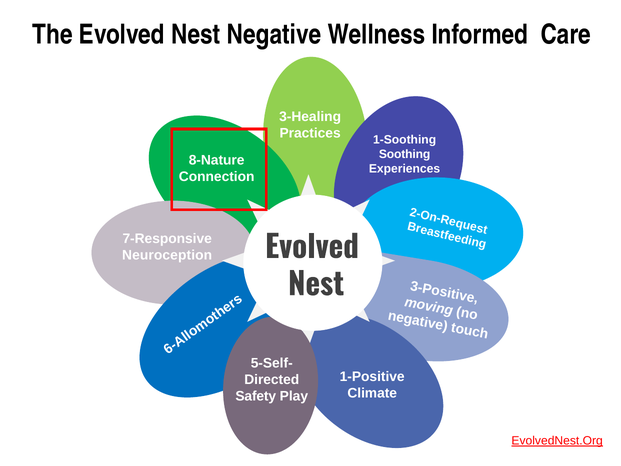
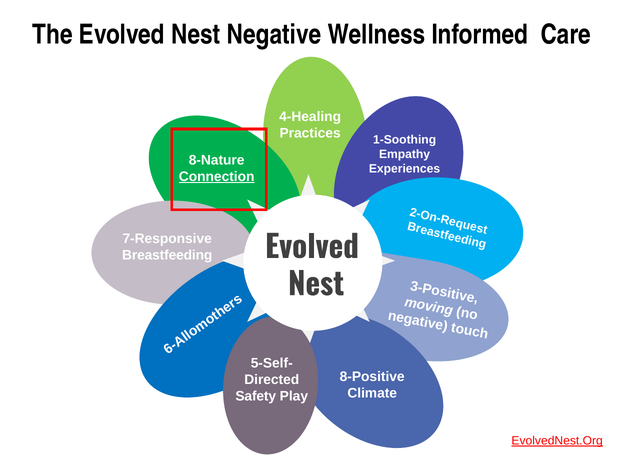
3-Healing: 3-Healing -> 4-Healing (310, 116)
Soothing: Soothing -> Empathy (405, 154)
Connection underline: none -> present (217, 176)
Neuroception: Neuroception -> Breastfeeding (167, 255)
1-Positive: 1-Positive -> 8-Positive (372, 376)
